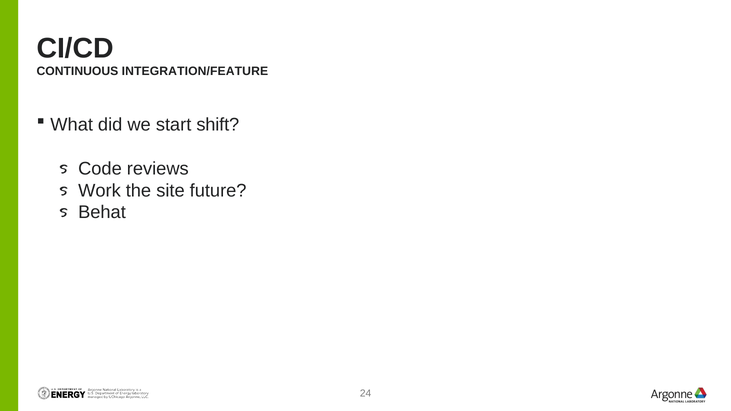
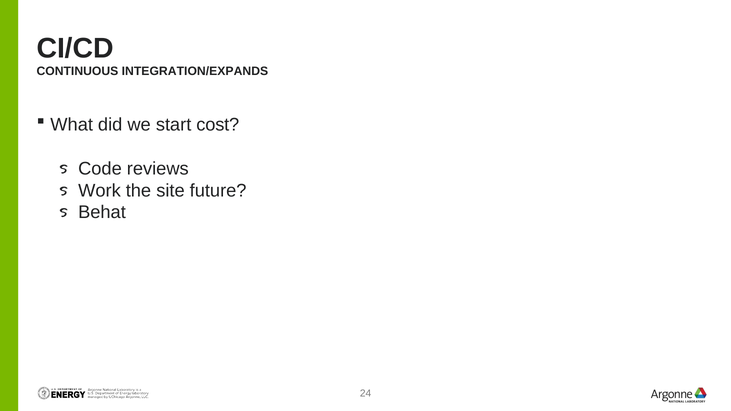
INTEGRATION/FEATURE: INTEGRATION/FEATURE -> INTEGRATION/EXPANDS (195, 72)
shift: shift -> cost (218, 125)
